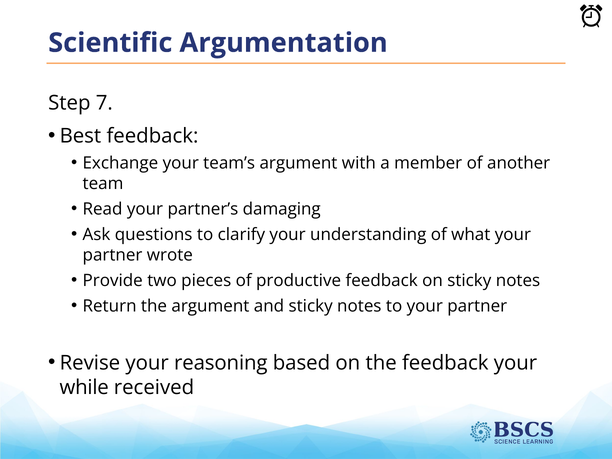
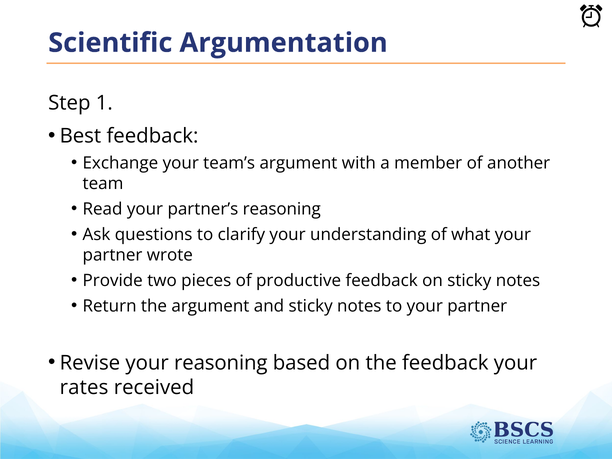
7: 7 -> 1 (104, 103)
partner’s damaging: damaging -> reasoning (282, 209)
while: while -> rates (84, 387)
